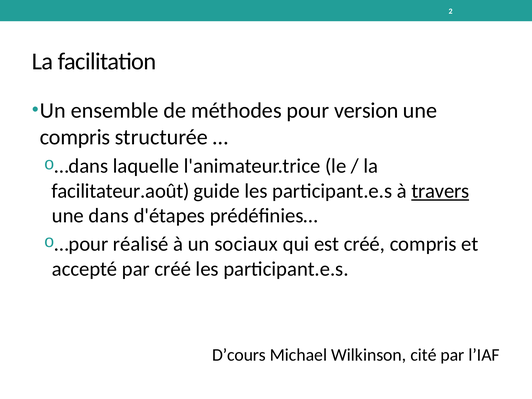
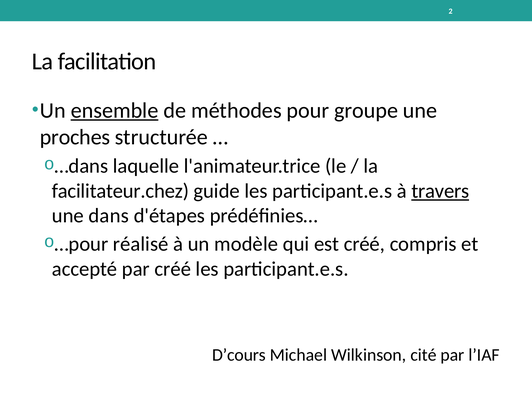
ensemble underline: none -> present (115, 111)
version: version -> groupe (366, 111)
compris: compris -> proches (75, 137)
facilitateur.août: facilitateur.août -> facilitateur.chez (120, 191)
sociaux: sociaux -> modèle (246, 244)
